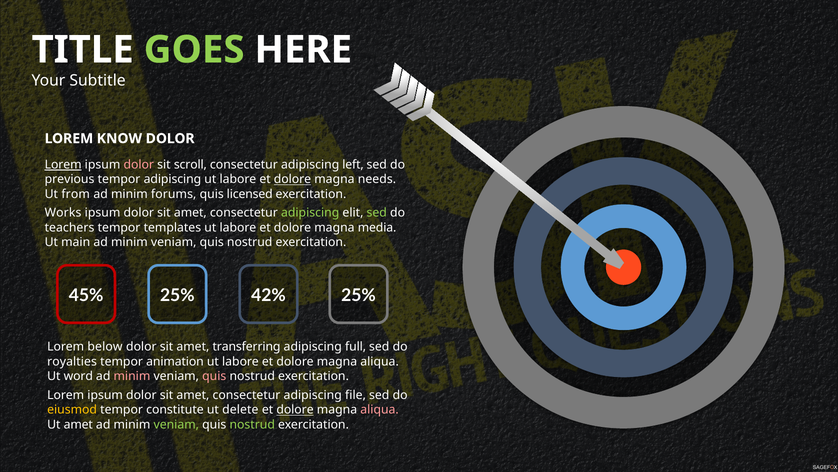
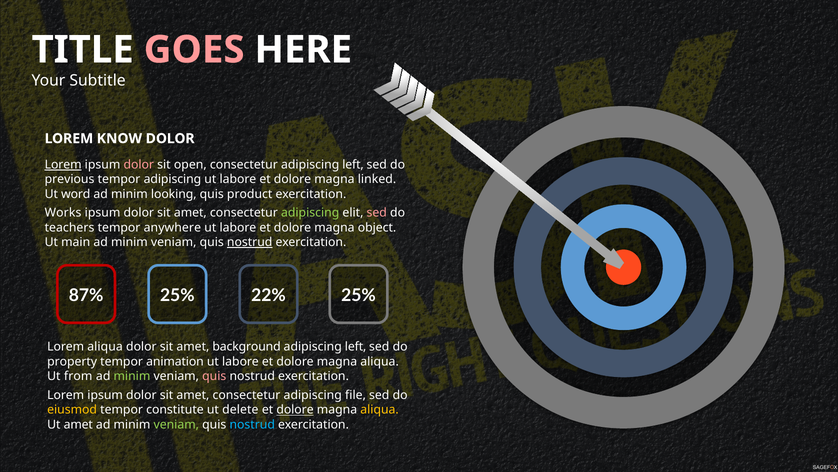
GOES colour: light green -> pink (194, 50)
scroll: scroll -> open (190, 164)
dolore underline: present -> none (292, 179)
needs: needs -> linked (377, 179)
from: from -> word (76, 194)
forums: forums -> looking (174, 194)
licensed: licensed -> product (250, 194)
sed colour: light green -> pink (377, 213)
templates: templates -> anywhere (172, 227)
media: media -> object (377, 227)
nostrud underline: none -> present (250, 242)
45%: 45% -> 87% (86, 295)
42%: 42% -> 22% (268, 295)
Lorem below: below -> aliqua (105, 346)
transferring: transferring -> background (247, 346)
full: full -> left (356, 346)
royalties: royalties -> property (72, 361)
word: word -> from (78, 376)
minim colour: pink -> light green (132, 376)
aliqua colour: pink -> yellow (380, 409)
nostrud colour: light green -> light blue (252, 424)
